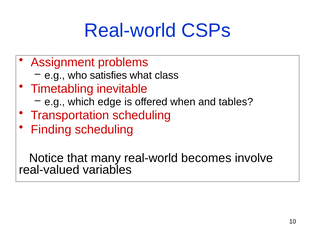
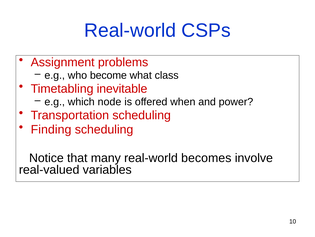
satisfies: satisfies -> become (108, 75)
edge: edge -> node (109, 102)
tables: tables -> power (236, 102)
